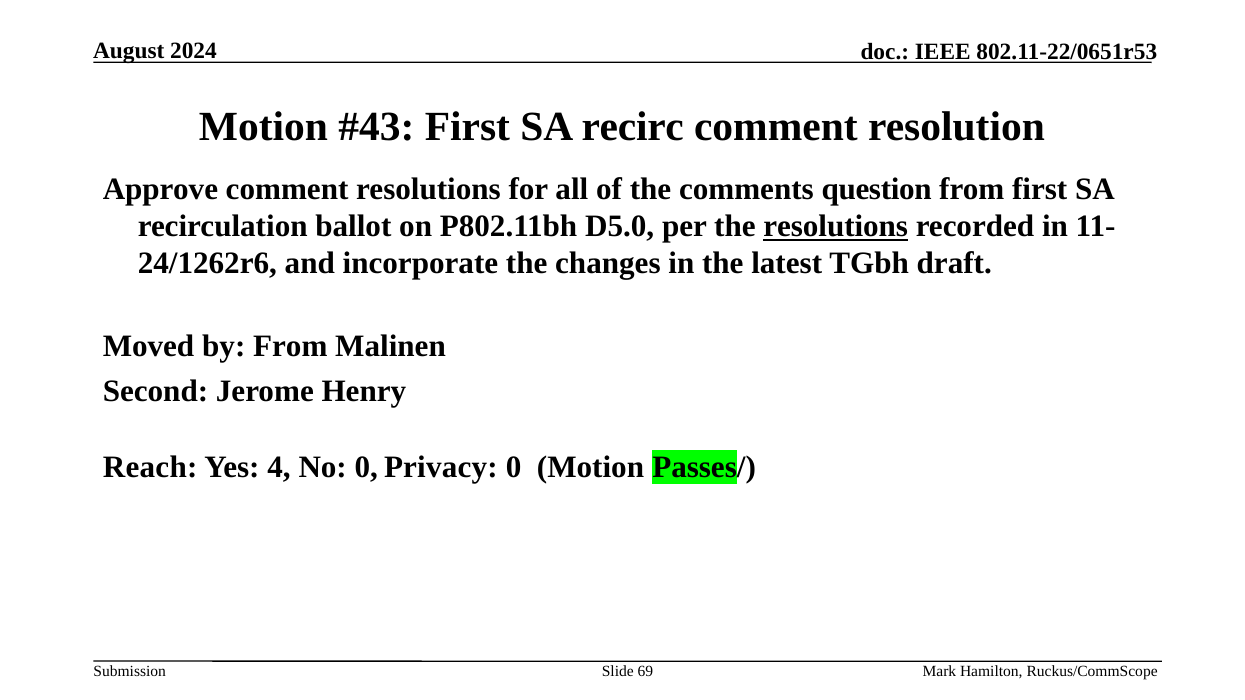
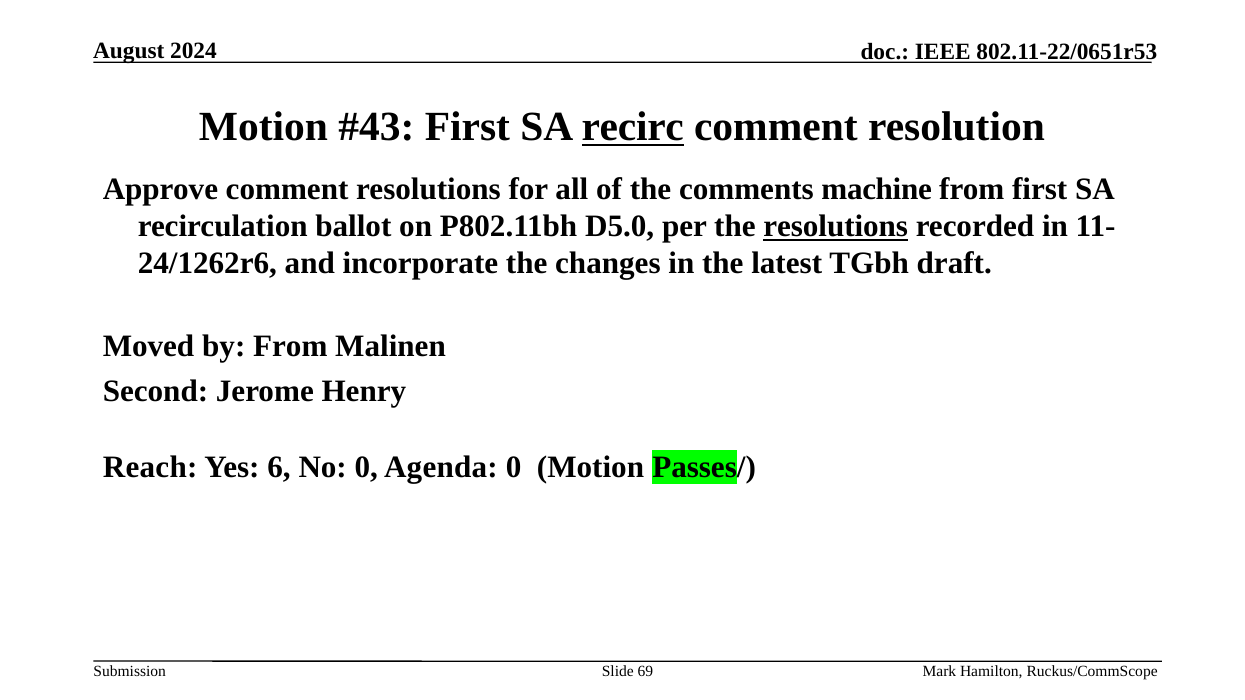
recirc underline: none -> present (633, 127)
question: question -> machine (877, 189)
4: 4 -> 6 (279, 468)
Privacy: Privacy -> Agenda (441, 468)
